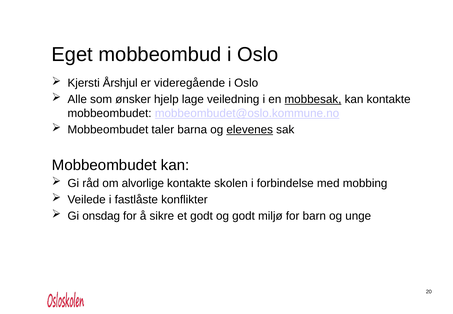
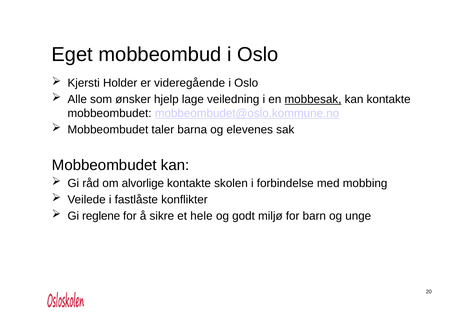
Årshjul: Årshjul -> Holder (120, 83)
elevenes underline: present -> none (250, 129)
onsdag: onsdag -> reglene (101, 216)
et godt: godt -> hele (201, 216)
